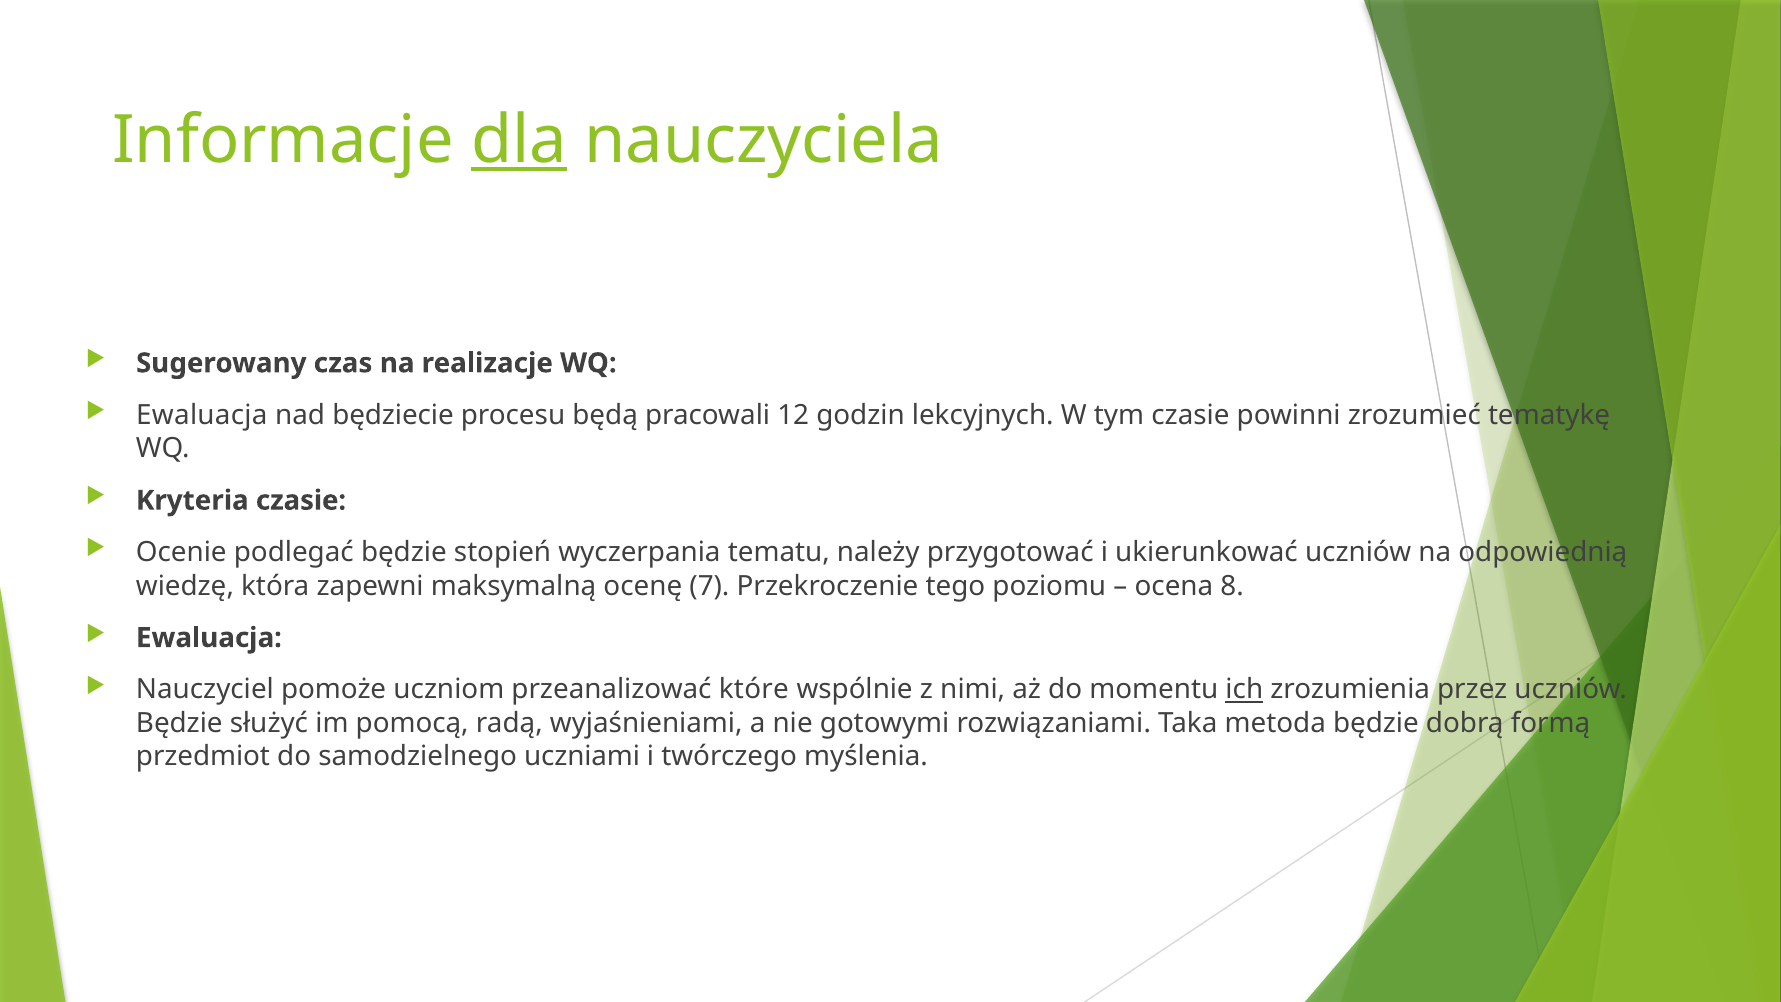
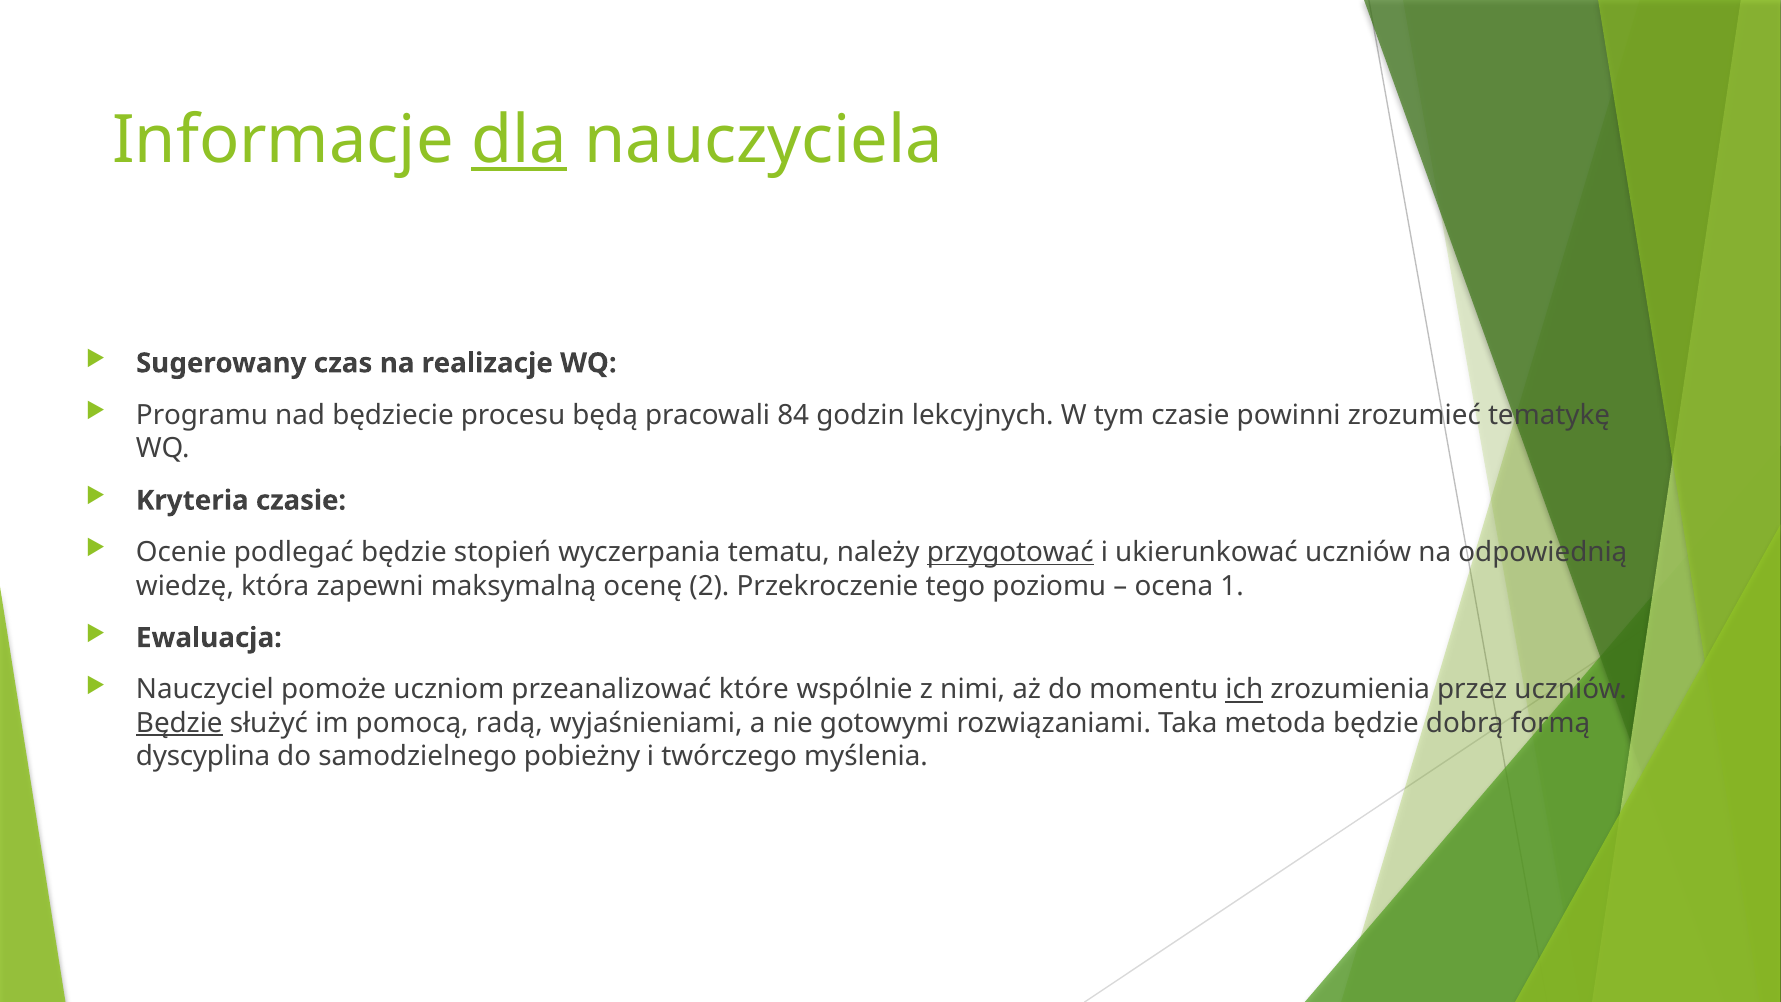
Ewaluacja: Ewaluacja -> Programu (202, 415)
12: 12 -> 84 (793, 415)
przygotować underline: none -> present (1010, 552)
7: 7 -> 2 (709, 586)
8: 8 -> 1 (1232, 586)
Będzie underline: none -> present (179, 723)
przedmiot: przedmiot -> dyscyplina (203, 756)
uczniami: uczniami -> pobieżny (582, 756)
